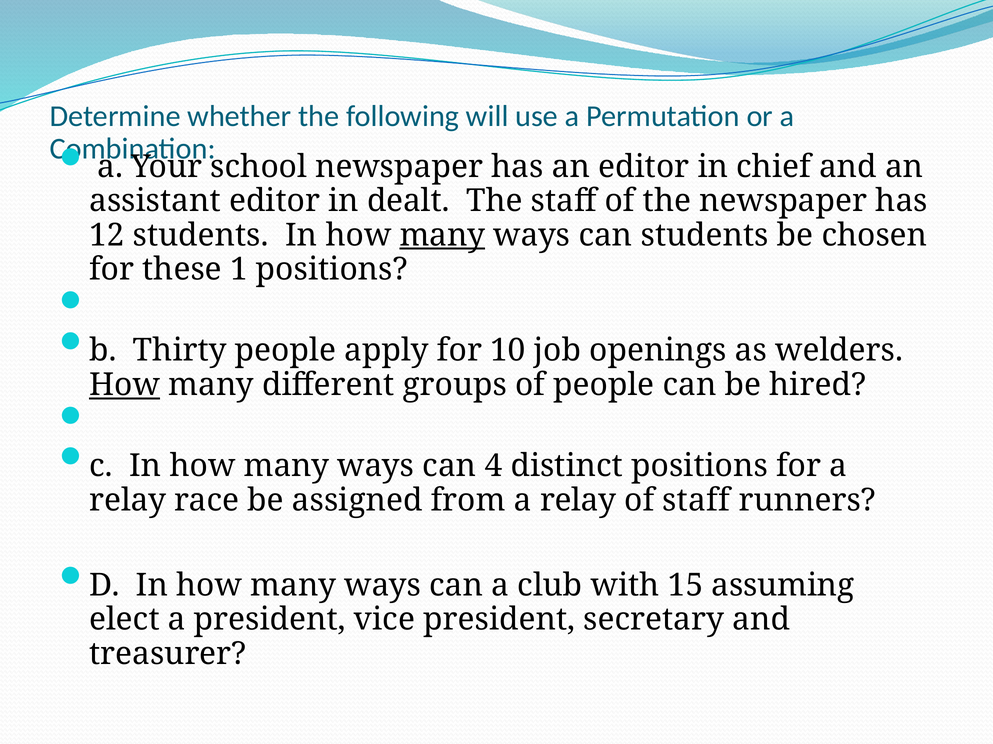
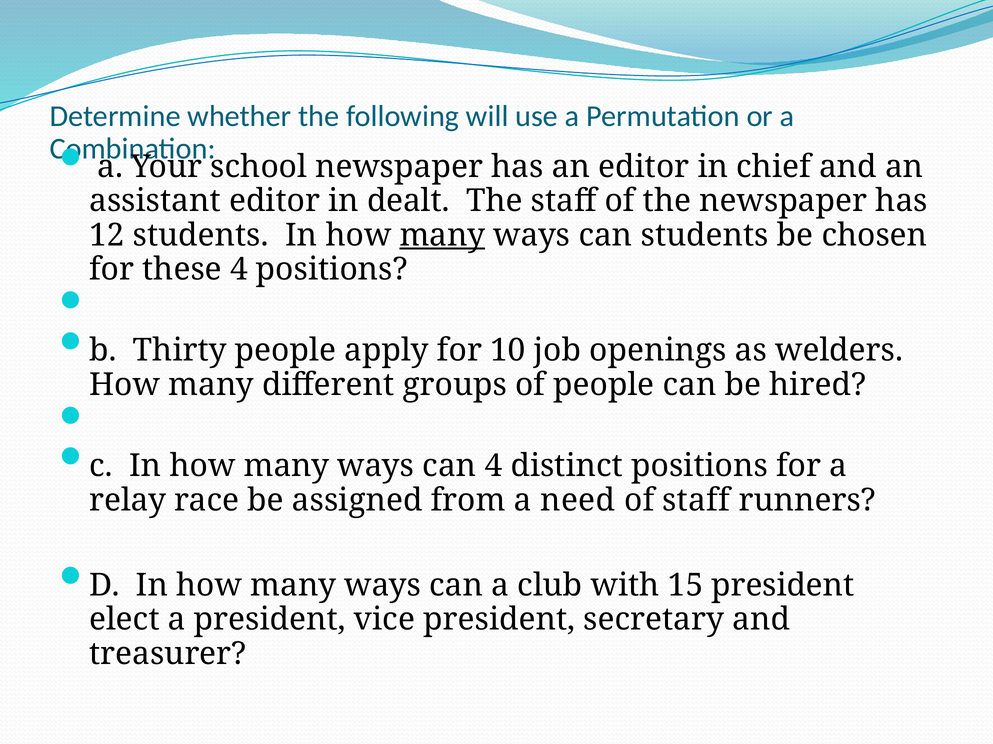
these 1: 1 -> 4 (239, 270)
How underline: present -> none (125, 385)
from a relay: relay -> need (578, 501)
15 assuming: assuming -> president (783, 586)
